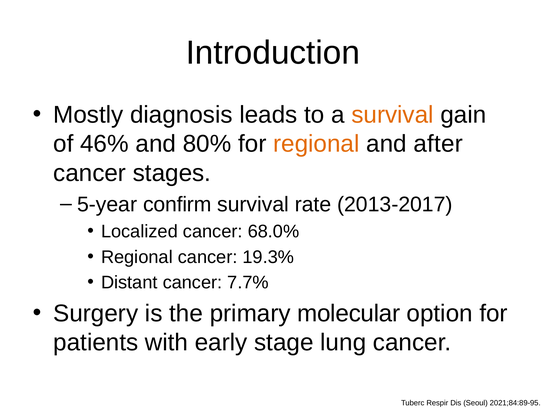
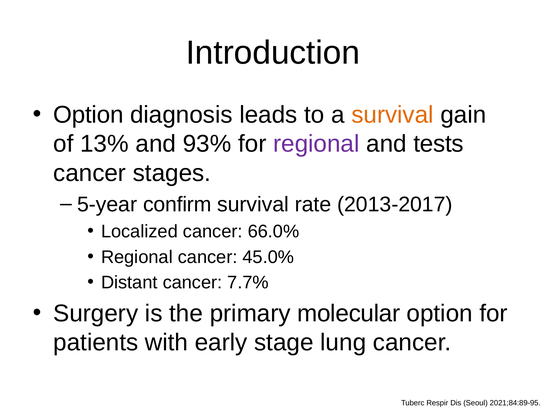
Mostly: Mostly -> Option (88, 115)
46%: 46% -> 13% (104, 144)
80%: 80% -> 93% (207, 144)
regional colour: orange -> purple (316, 144)
after: after -> tests (439, 144)
68.0%: 68.0% -> 66.0% (273, 231)
19.3%: 19.3% -> 45.0% (268, 257)
